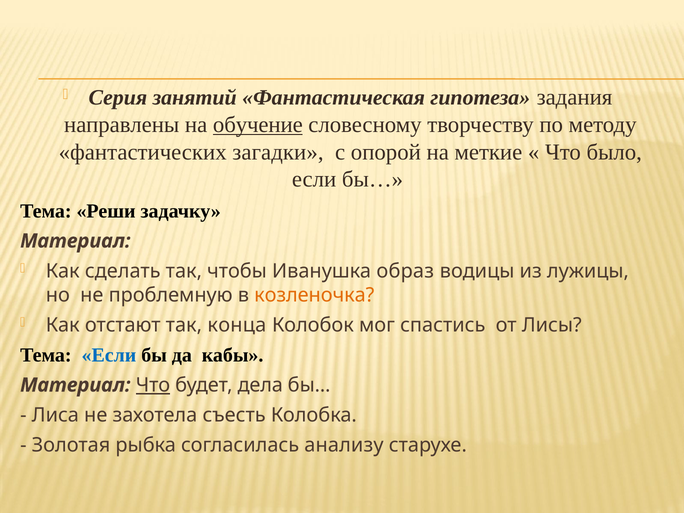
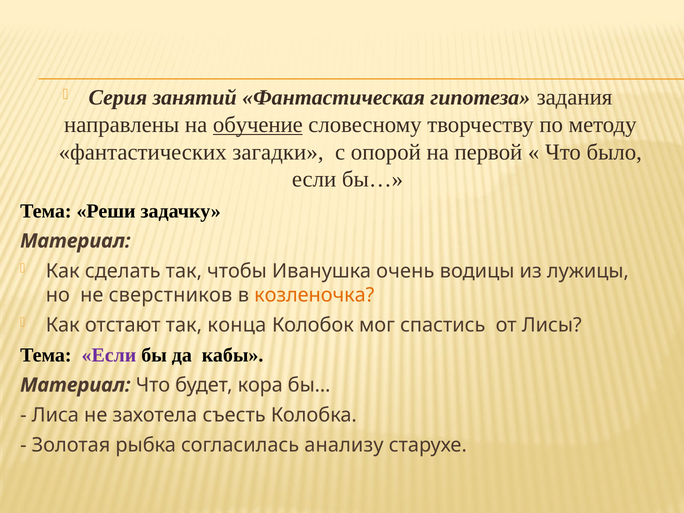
меткие: меткие -> первой (488, 152)
образ: образ -> очень (405, 271)
проблемную: проблемную -> сверстников (171, 295)
Если colour: blue -> purple (109, 355)
Что underline: present -> none (153, 385)
дела: дела -> кора (260, 385)
